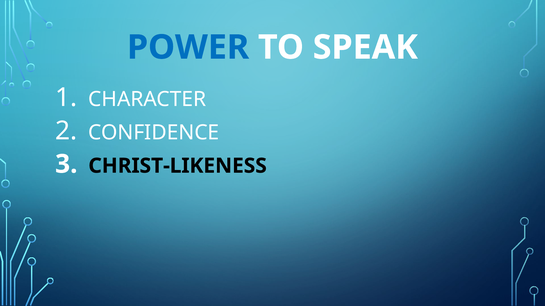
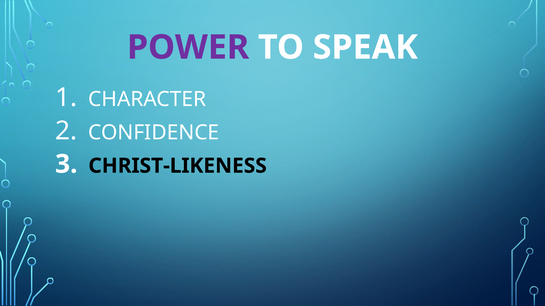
POWER colour: blue -> purple (188, 47)
